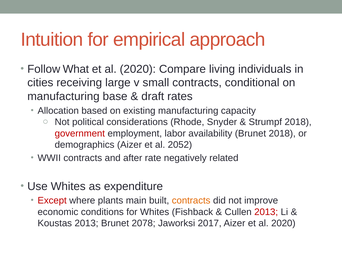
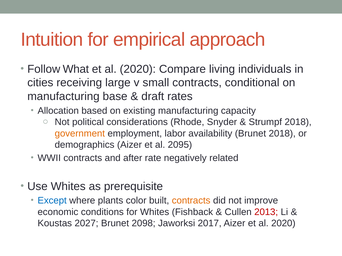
government colour: red -> orange (80, 134)
2052: 2052 -> 2095 (180, 145)
expenditure: expenditure -> prerequisite (133, 187)
Except colour: red -> blue (52, 201)
main: main -> color (136, 201)
Koustas 2013: 2013 -> 2027 (86, 224)
2078: 2078 -> 2098 (144, 224)
